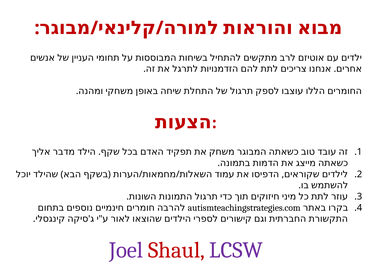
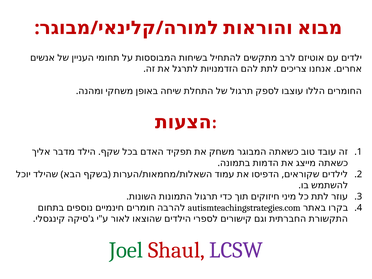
Joel colour: purple -> green (126, 250)
